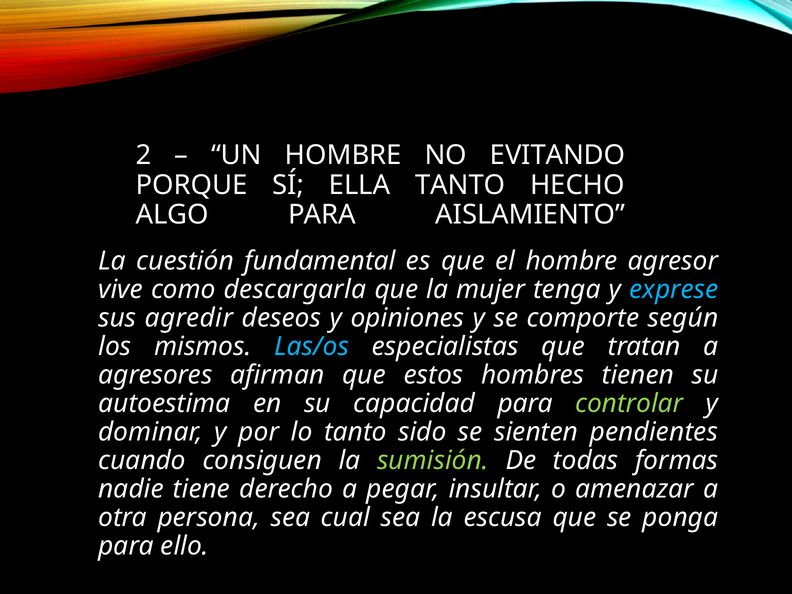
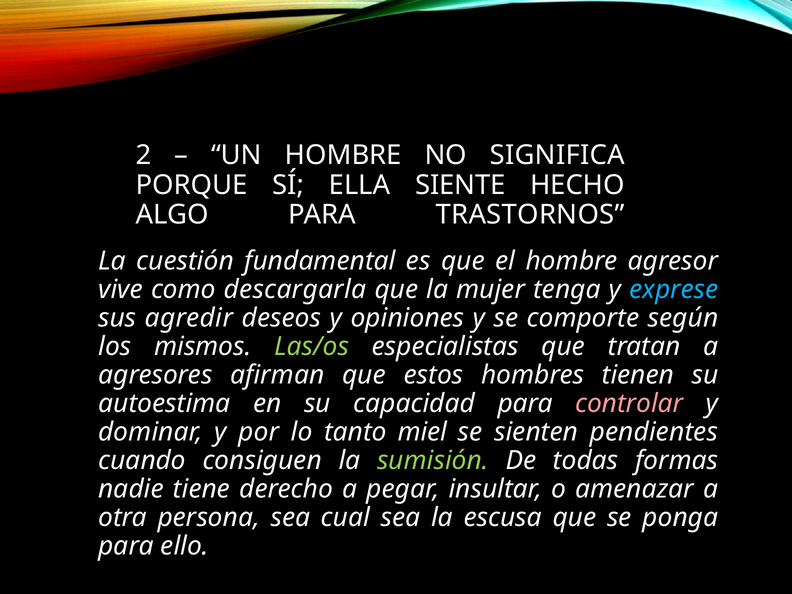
EVITANDO: EVITANDO -> SIGNIFICA (557, 155)
ELLA TANTO: TANTO -> SIENTE (460, 185)
AISLAMIENTO: AISLAMIENTO -> TRASTORNOS (530, 215)
Las/os colour: light blue -> light green (312, 347)
controlar colour: light green -> pink (629, 404)
sido: sido -> miel (422, 432)
